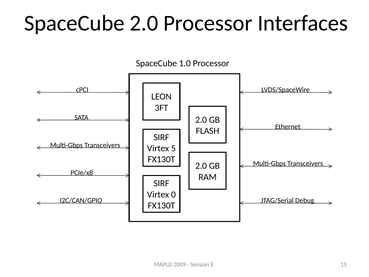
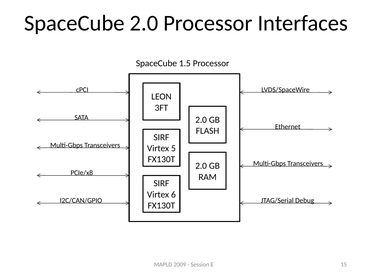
1.0: 1.0 -> 1.5 (185, 63)
0: 0 -> 6 (173, 194)
